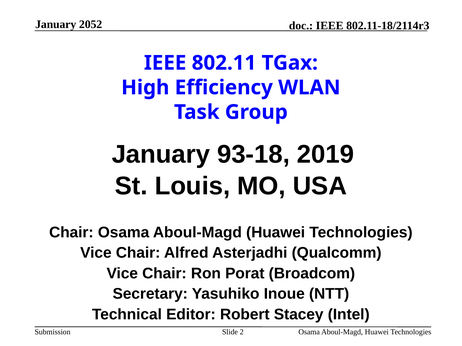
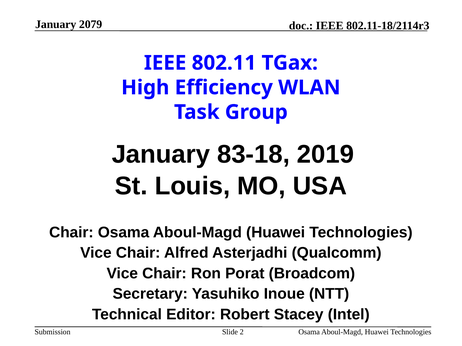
2052: 2052 -> 2079 (91, 24)
93-18: 93-18 -> 83-18 (253, 155)
